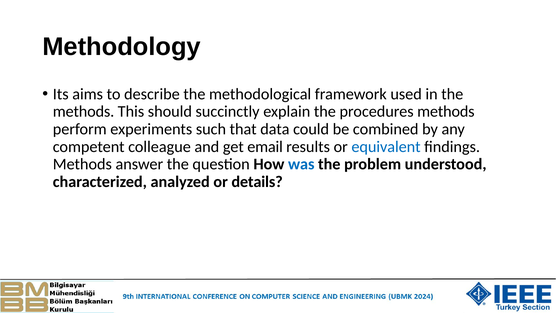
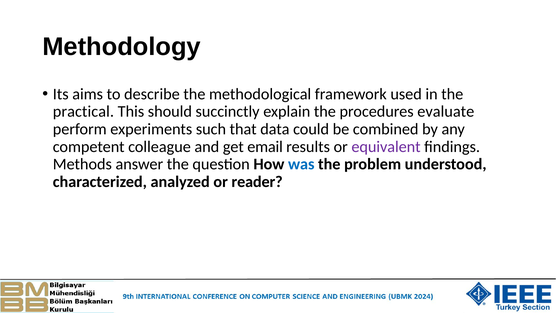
methods: methods -> practical (83, 112)
procedures methods: methods -> evaluate (446, 112)
equivalent colour: blue -> purple (386, 147)
details: details -> reader (257, 182)
